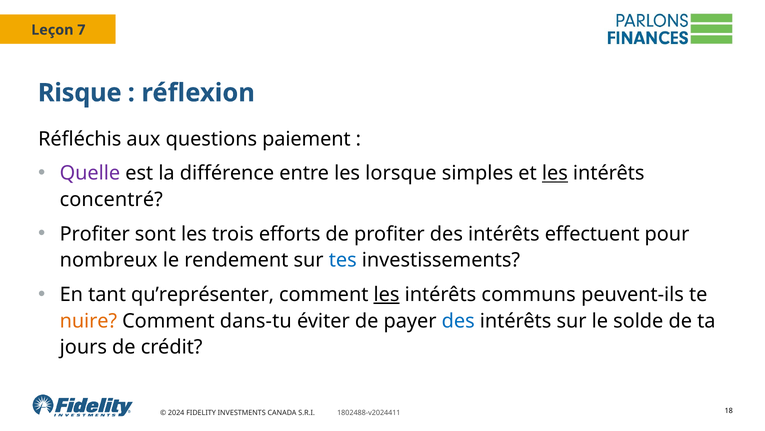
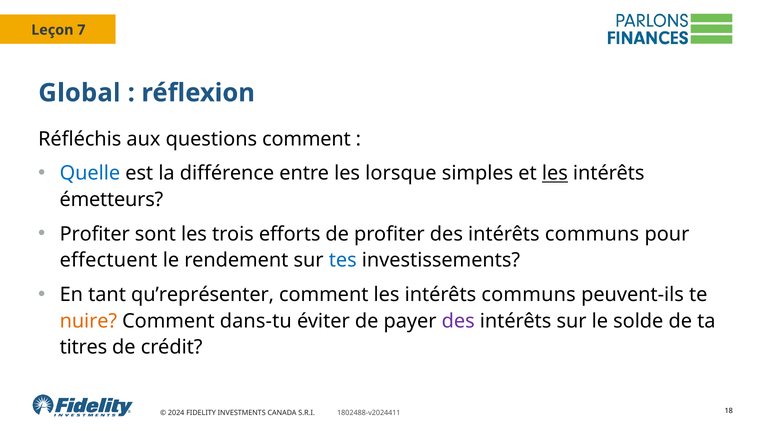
Risque: Risque -> Global (79, 93)
questions paiement: paiement -> comment (306, 139)
Quelle colour: purple -> blue (90, 173)
concentré: concentré -> émetteurs (111, 199)
des intérêts effectuent: effectuent -> communs (592, 234)
nombreux: nombreux -> effectuent (109, 260)
les underline: present -> none (387, 294)
des colour: blue -> purple (458, 320)
jours: jours -> titres (83, 347)
